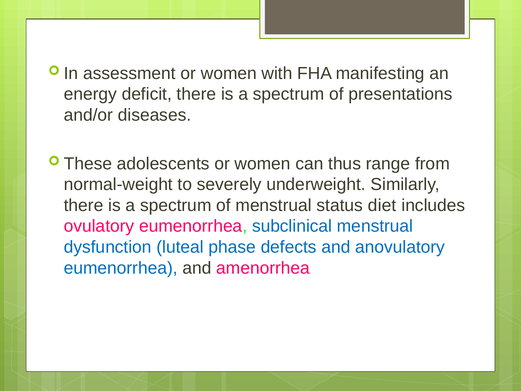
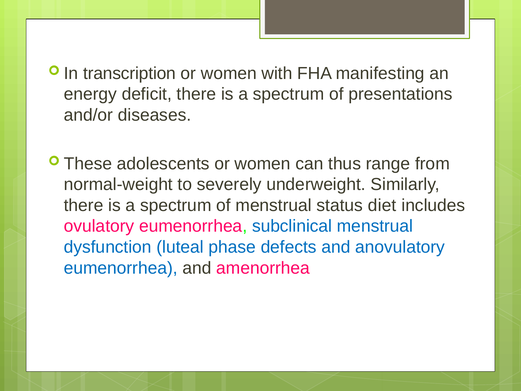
assessment: assessment -> transcription (129, 73)
